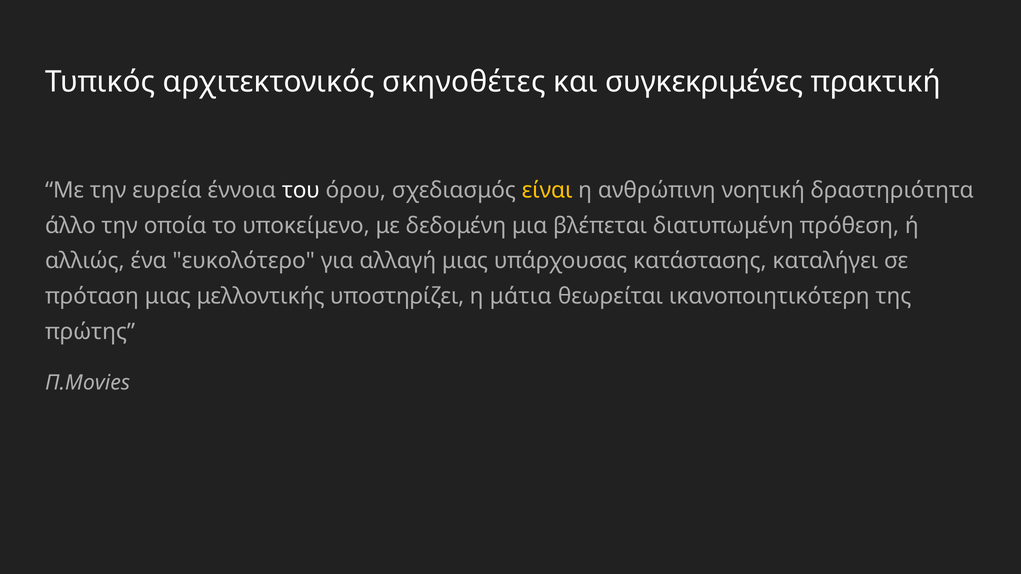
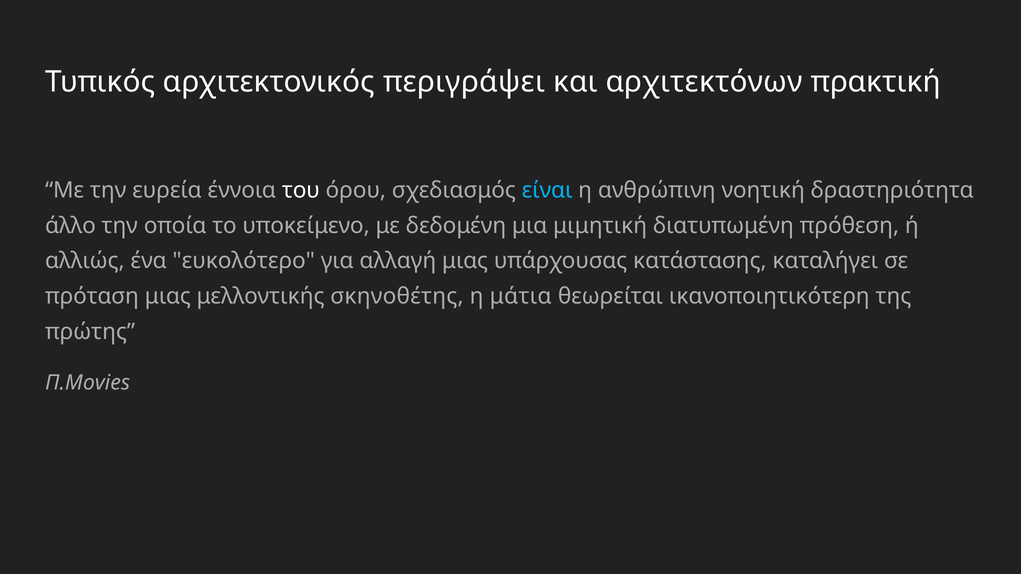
σκηνοθέτες: σκηνοθέτες -> περιγράψει (464, 82)
συγκεκριμένες: συγκεκριμένες -> αρχιτεκτόνων (704, 82)
είναι colour: yellow -> light blue (547, 190)
βλέπεται: βλέπεται -> μιμητική (600, 226)
υποστηρίζει: υποστηρίζει -> σκηνοθέτης (397, 296)
